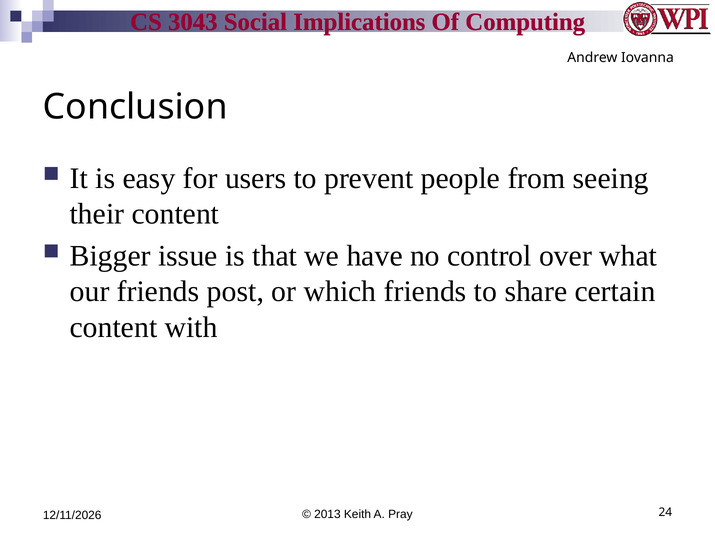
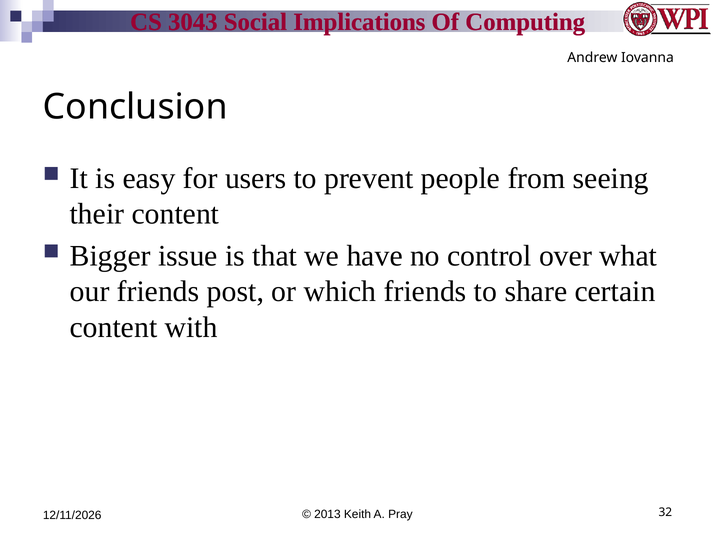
24: 24 -> 32 (665, 513)
